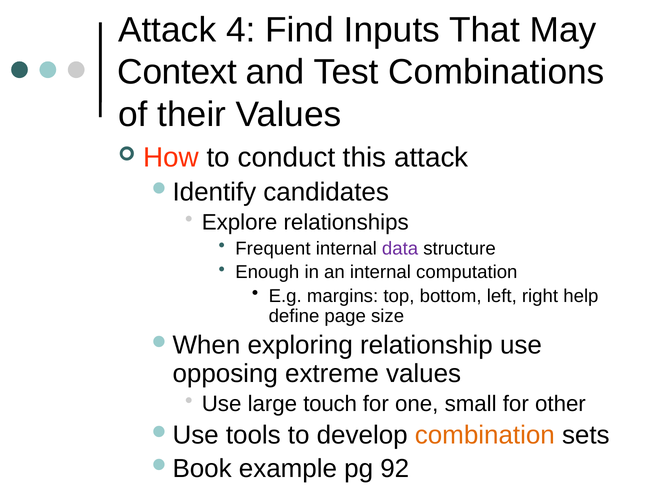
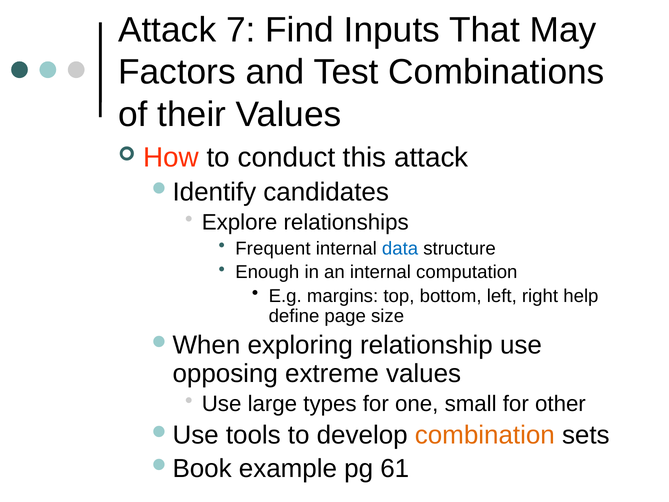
4: 4 -> 7 (241, 30)
Context: Context -> Factors (177, 72)
data colour: purple -> blue (400, 248)
touch: touch -> types (330, 404)
92: 92 -> 61 (395, 468)
